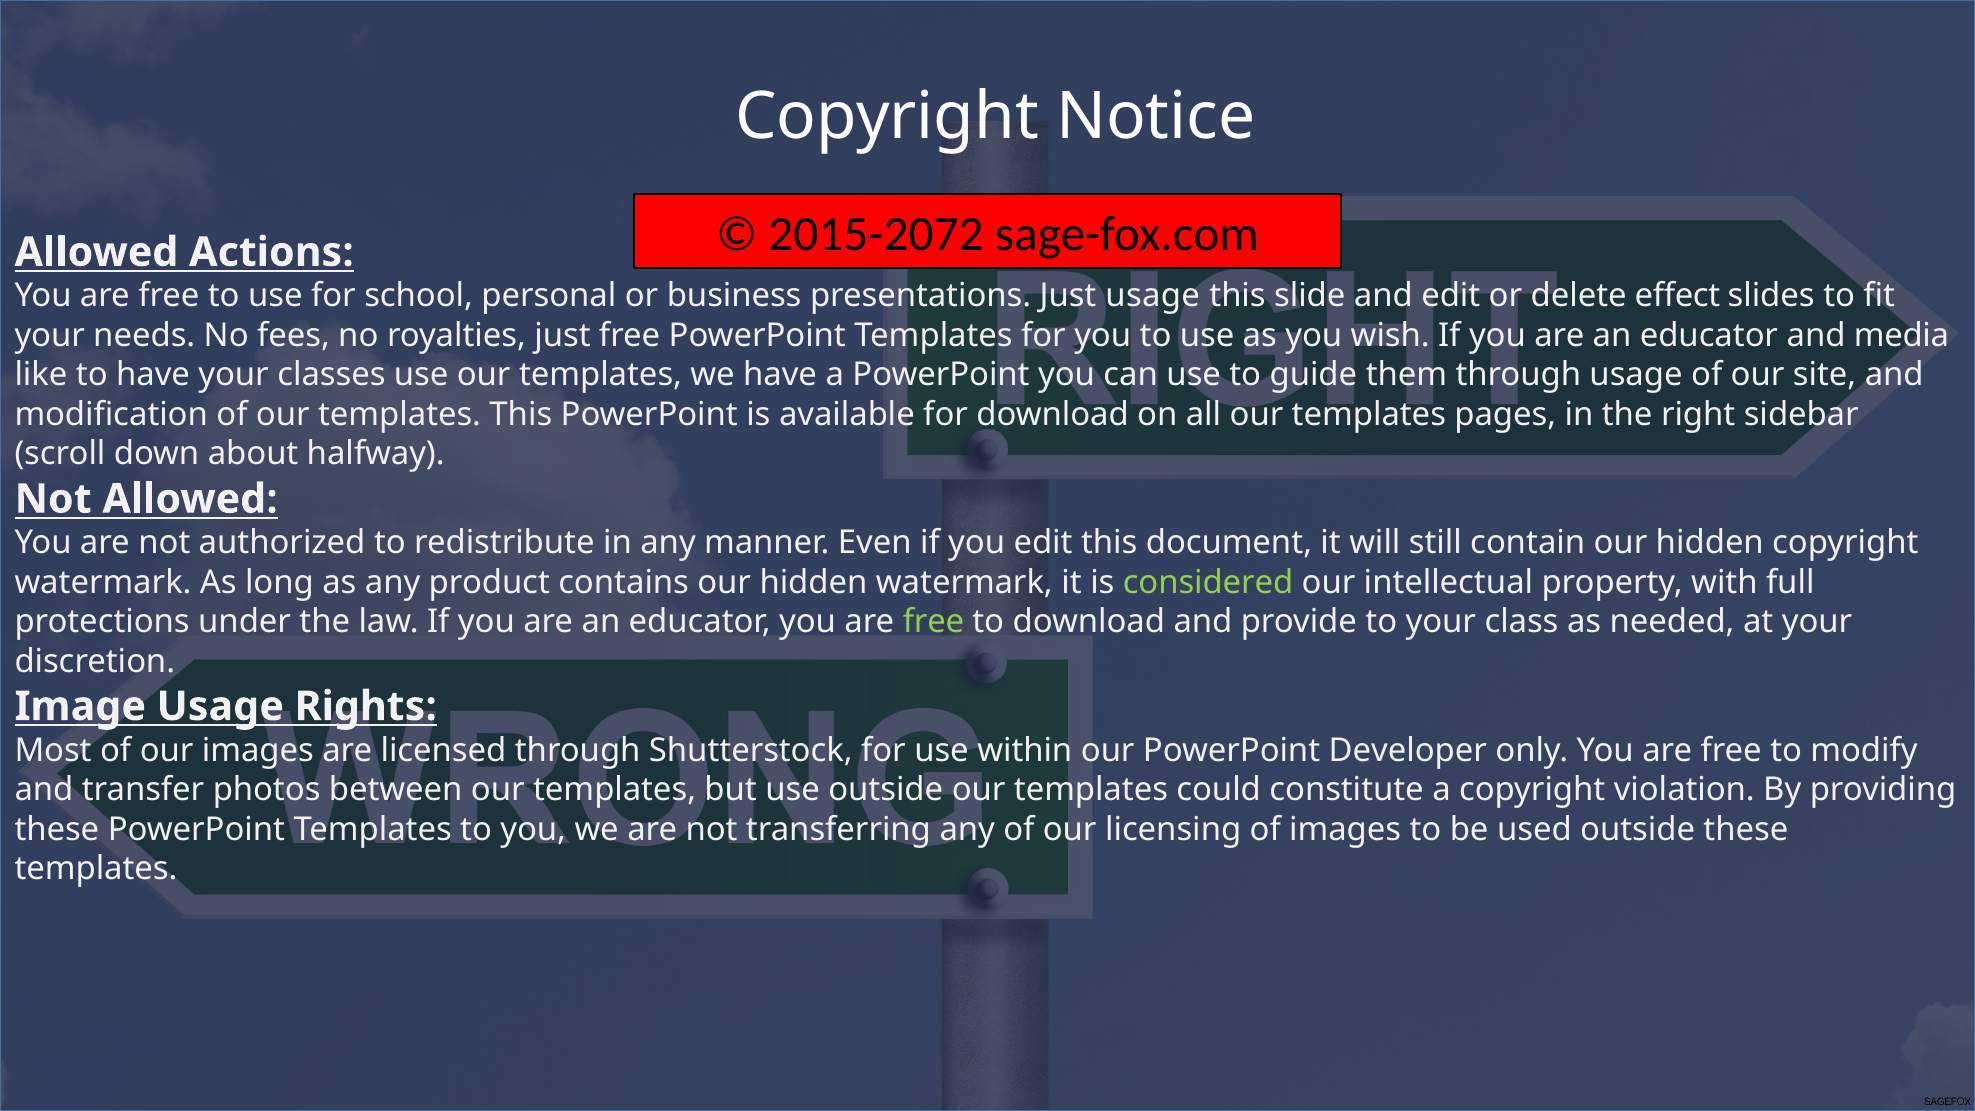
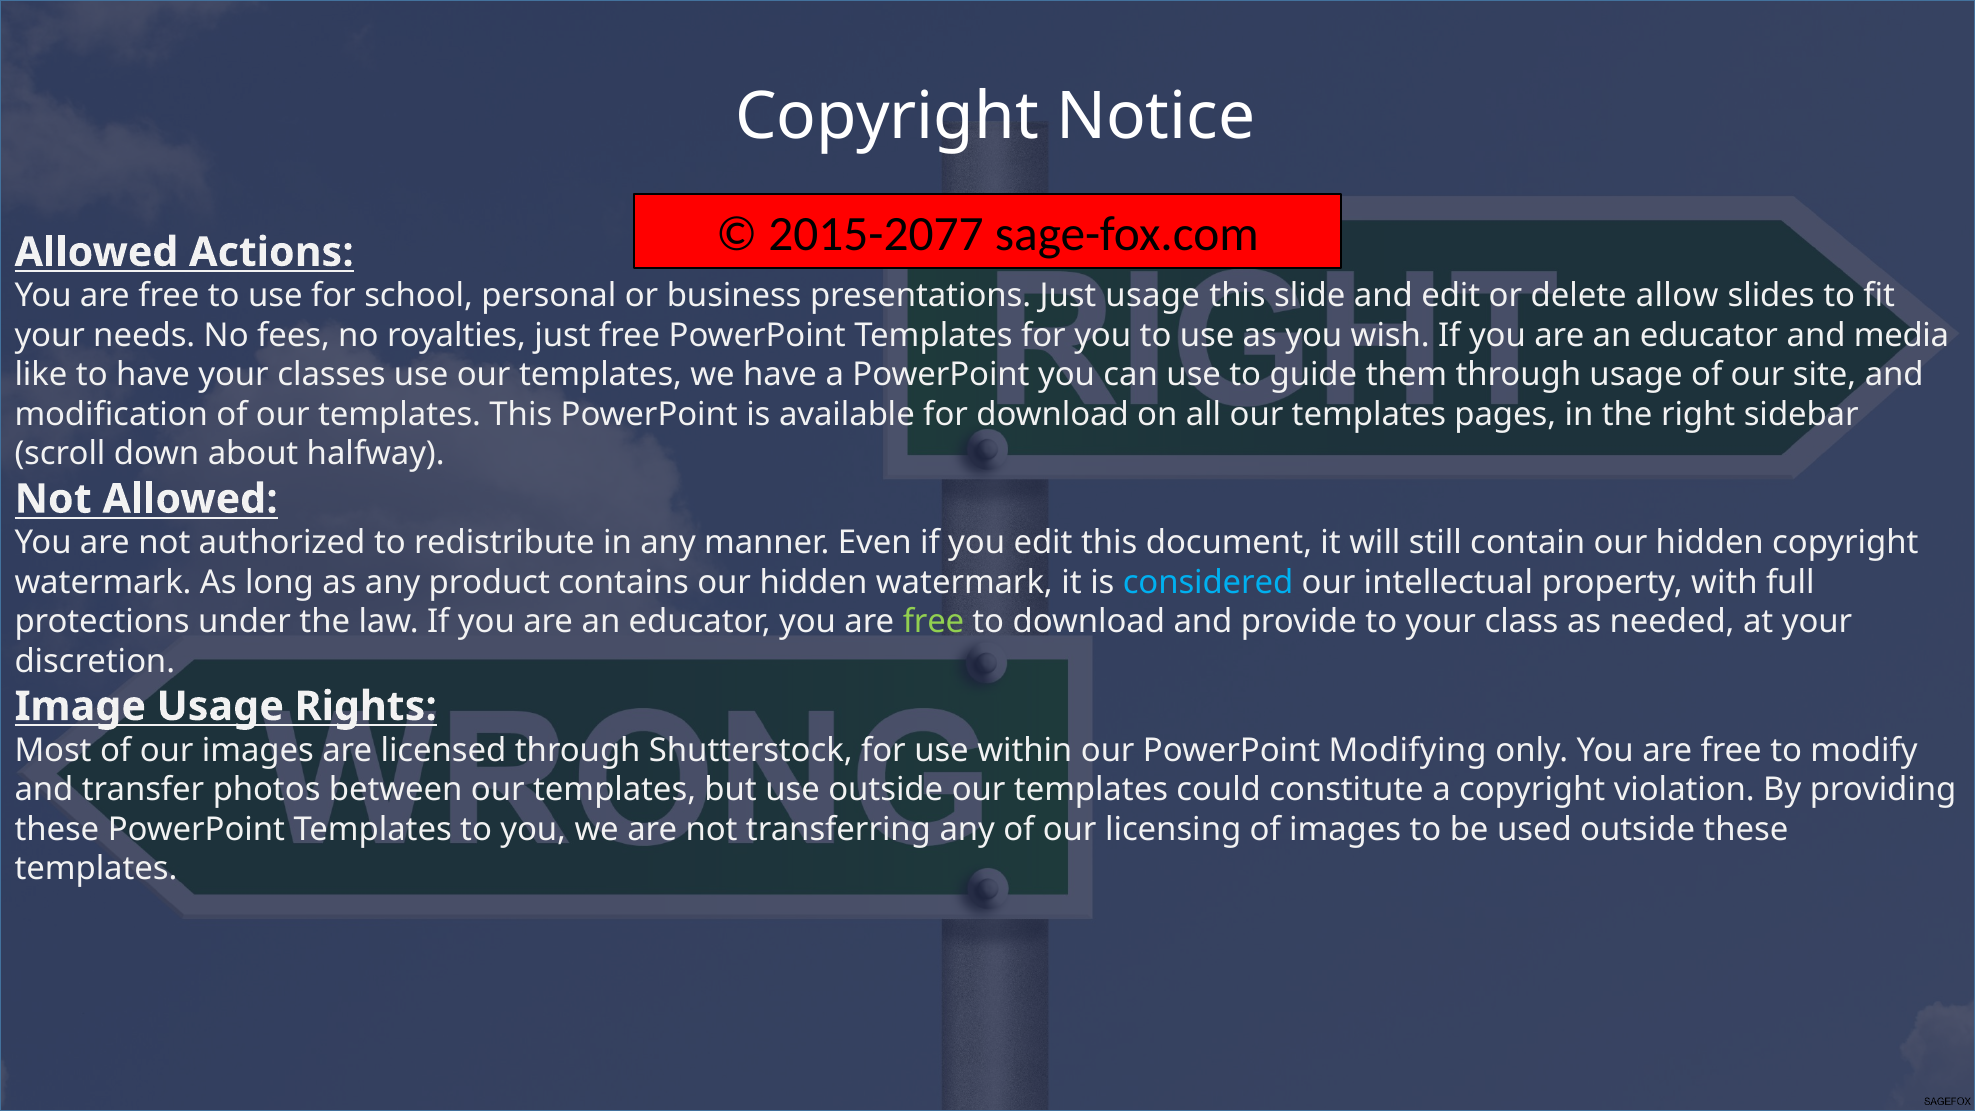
2015-2072: 2015-2072 -> 2015-2077 (876, 234)
effect: effect -> allow (1677, 296)
considered colour: light green -> light blue (1208, 582)
Developer: Developer -> Modifying (1408, 750)
